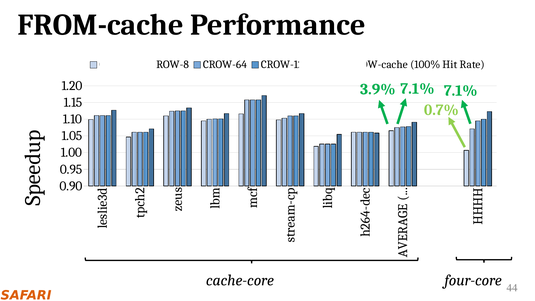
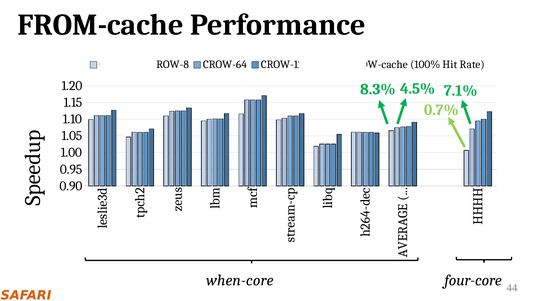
7.1%: 7.1% -> 4.5% (418, 89)
3.9%: 3.9% -> 8.3% (378, 89)
cache-core: cache-core -> when-core (240, 280)
